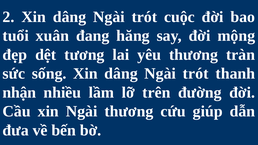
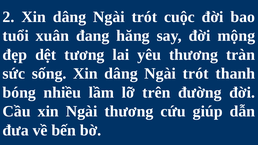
nhận: nhận -> bóng (19, 93)
